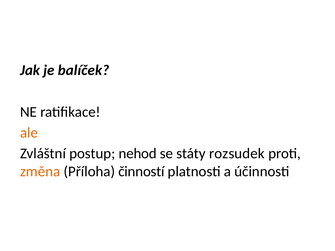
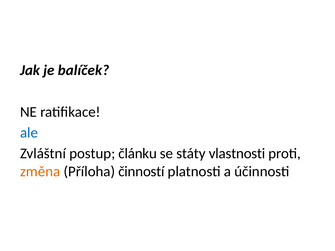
ale colour: orange -> blue (29, 133)
nehod: nehod -> článku (138, 154)
rozsudek: rozsudek -> vlastnosti (237, 154)
